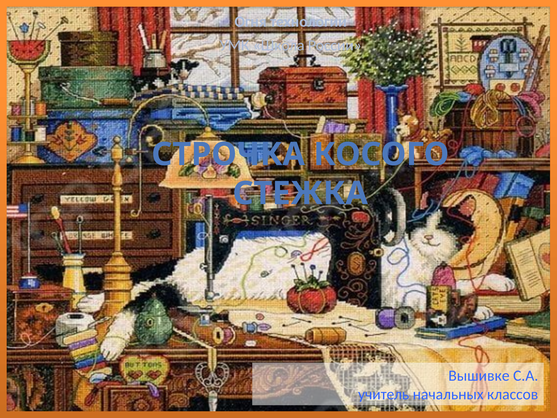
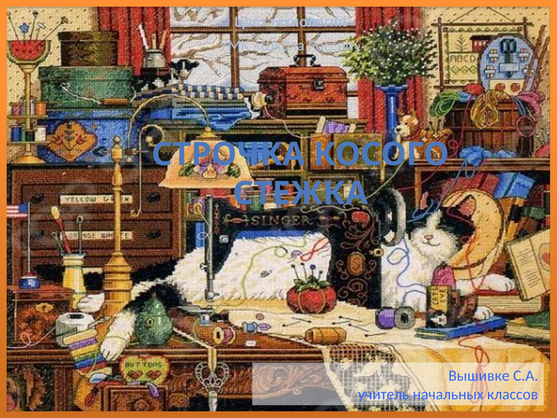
Огня: Огня -> Цвет (250, 22)
